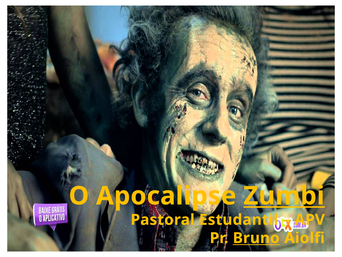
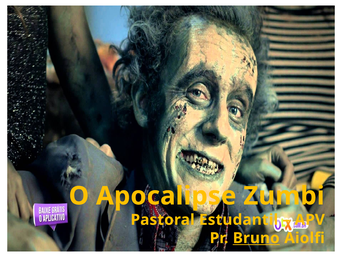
Zumbi underline: present -> none (284, 196)
